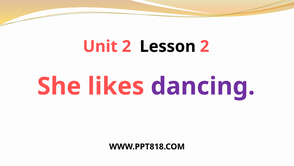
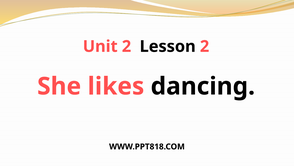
dancing colour: purple -> black (203, 86)
